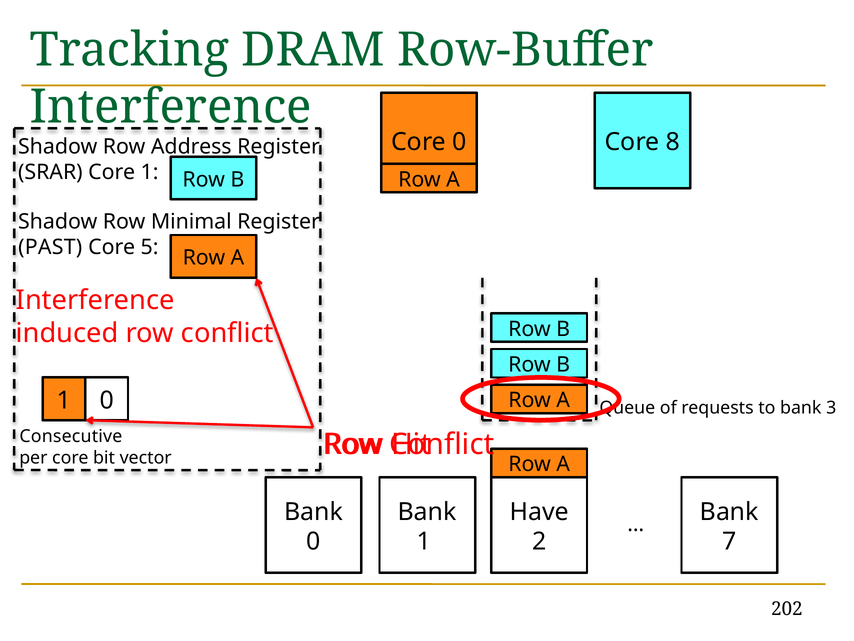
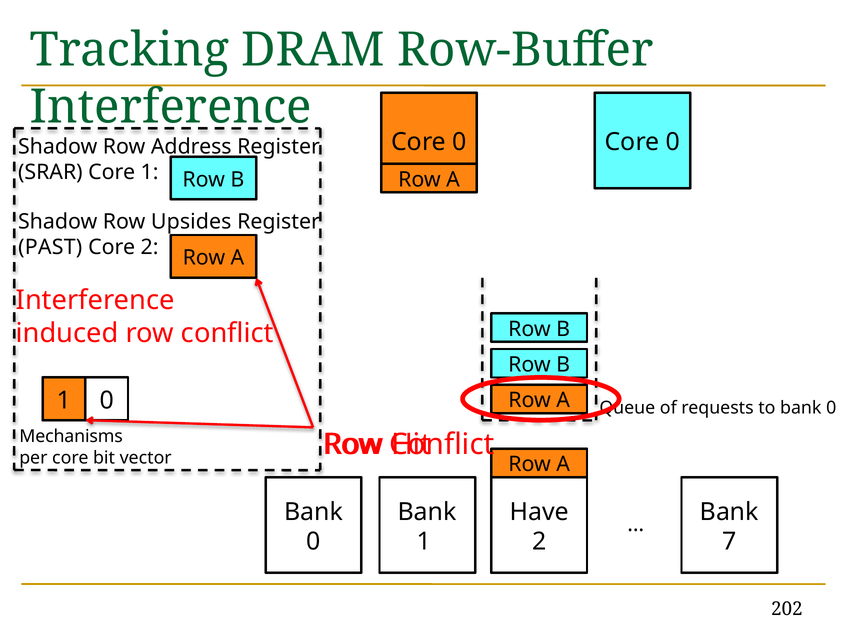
0 Core 8: 8 -> 0 (673, 142)
Minimal: Minimal -> Upsides (191, 221)
Core 5: 5 -> 2 (150, 247)
to bank 3: 3 -> 0 (831, 408)
Consecutive: Consecutive -> Mechanisms (71, 436)
